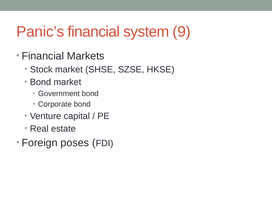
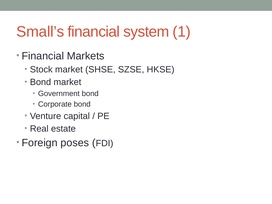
Panic’s: Panic’s -> Small’s (40, 32)
9: 9 -> 1 (182, 32)
